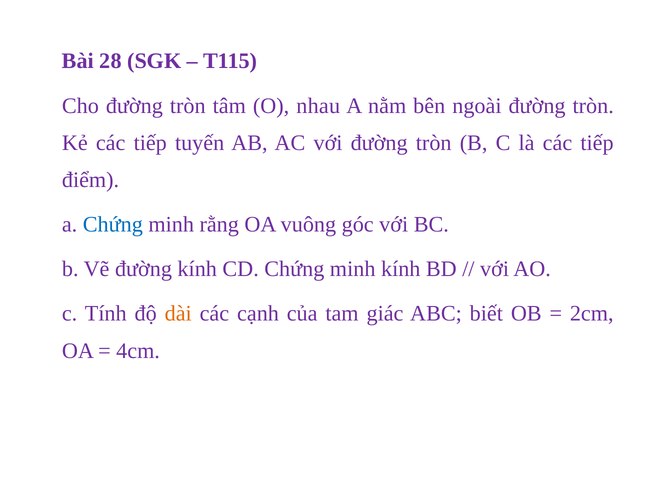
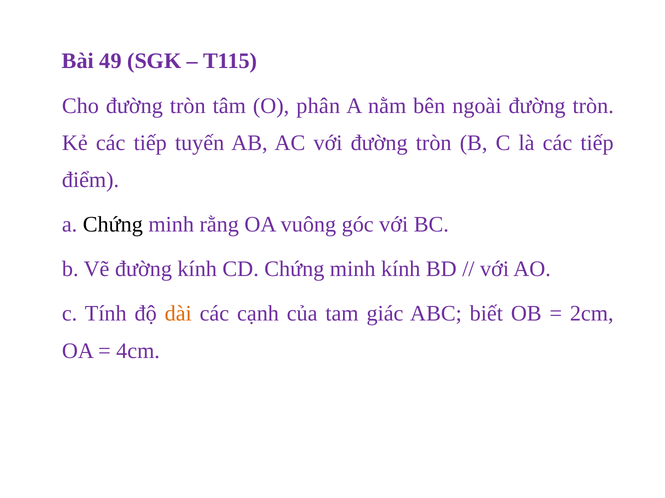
28: 28 -> 49 (111, 61)
nhau: nhau -> phân (318, 106)
Chứng colour: blue -> black (113, 225)
